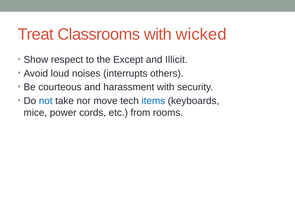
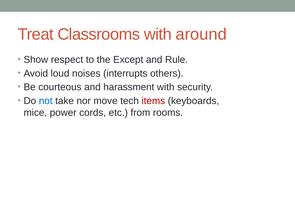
wicked: wicked -> around (201, 34)
Illicit: Illicit -> Rule (176, 60)
items colour: blue -> red (153, 101)
